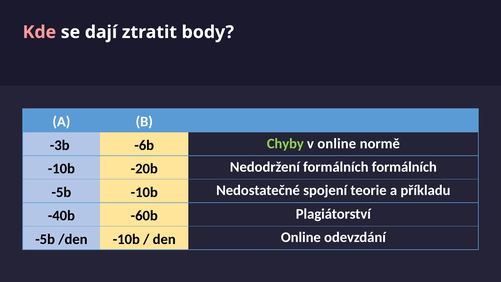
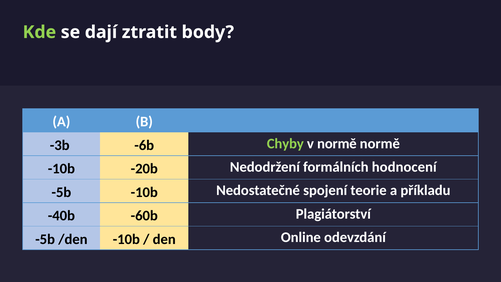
Kde colour: pink -> light green (39, 32)
v online: online -> normě (337, 143)
formálních formálních: formálních -> hodnocení (404, 167)
